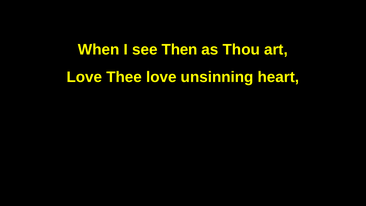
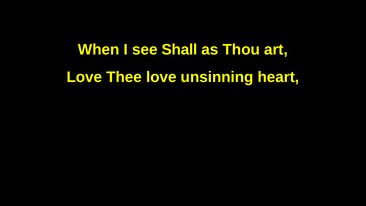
Then: Then -> Shall (180, 50)
